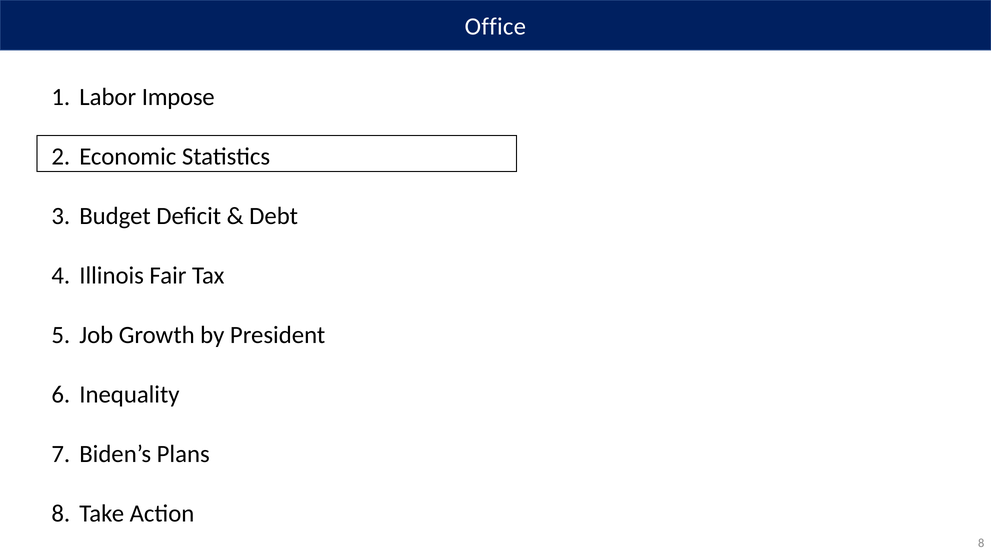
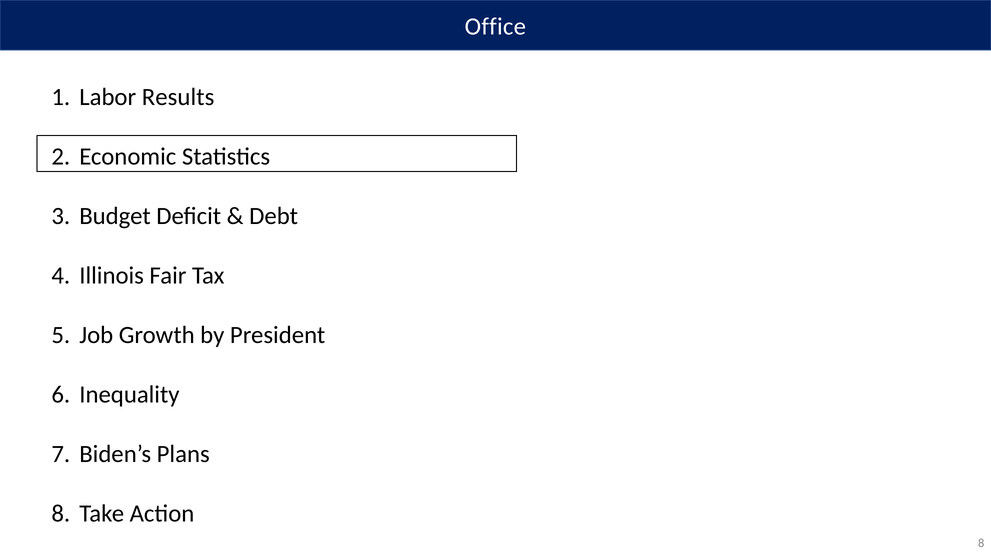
Impose: Impose -> Results (178, 97)
